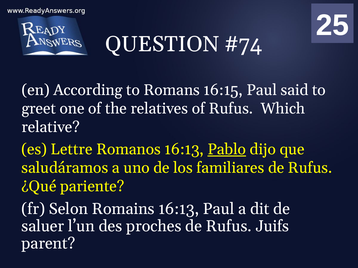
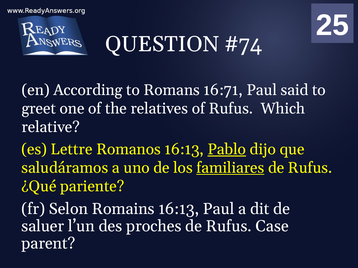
16:15: 16:15 -> 16:71 (223, 90)
familiares underline: none -> present (230, 168)
Juifs: Juifs -> Case (272, 227)
